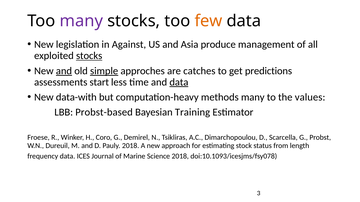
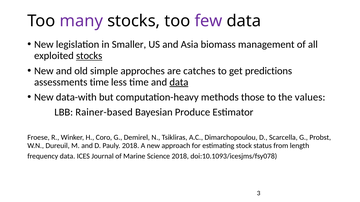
few colour: orange -> purple (208, 21)
Against: Against -> Smaller (129, 45)
produce: produce -> biomass (218, 45)
and underline: present -> none (64, 71)
simple underline: present -> none (104, 71)
assessments start: start -> time (99, 82)
methods many: many -> those (253, 97)
Probst-based: Probst-based -> Rainer-based (104, 113)
Training: Training -> Produce (193, 113)
